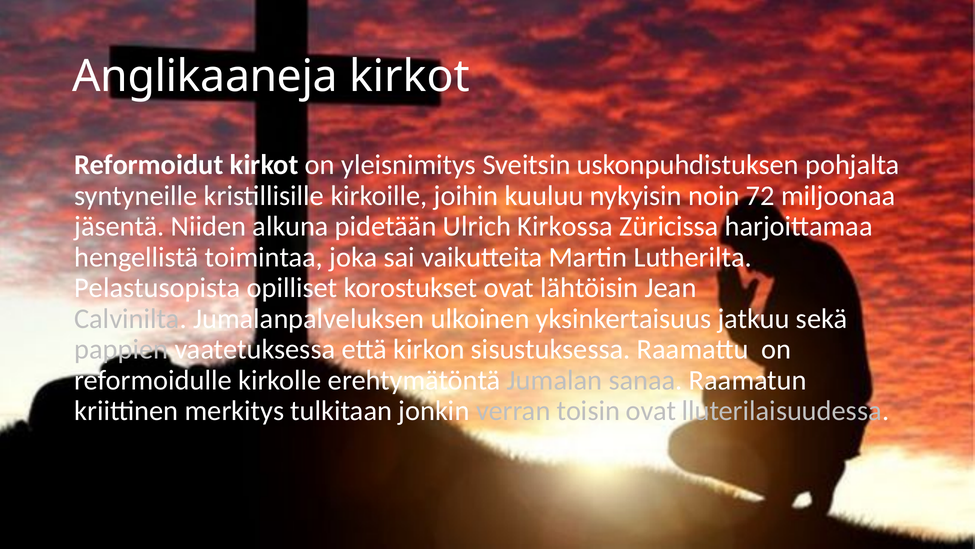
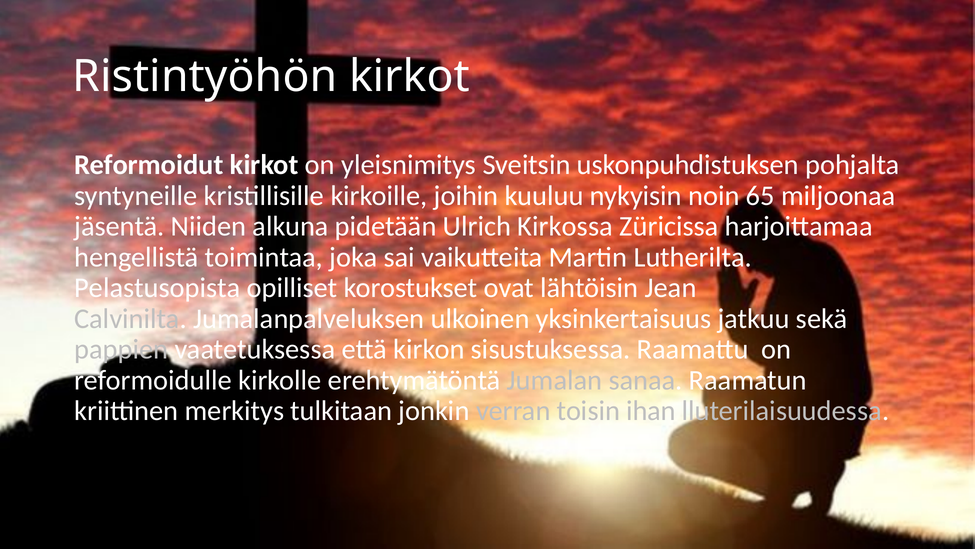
Anglikaaneja: Anglikaaneja -> Ristintyöhön (205, 76)
72: 72 -> 65 (760, 196)
toisin ovat: ovat -> ihan (651, 411)
